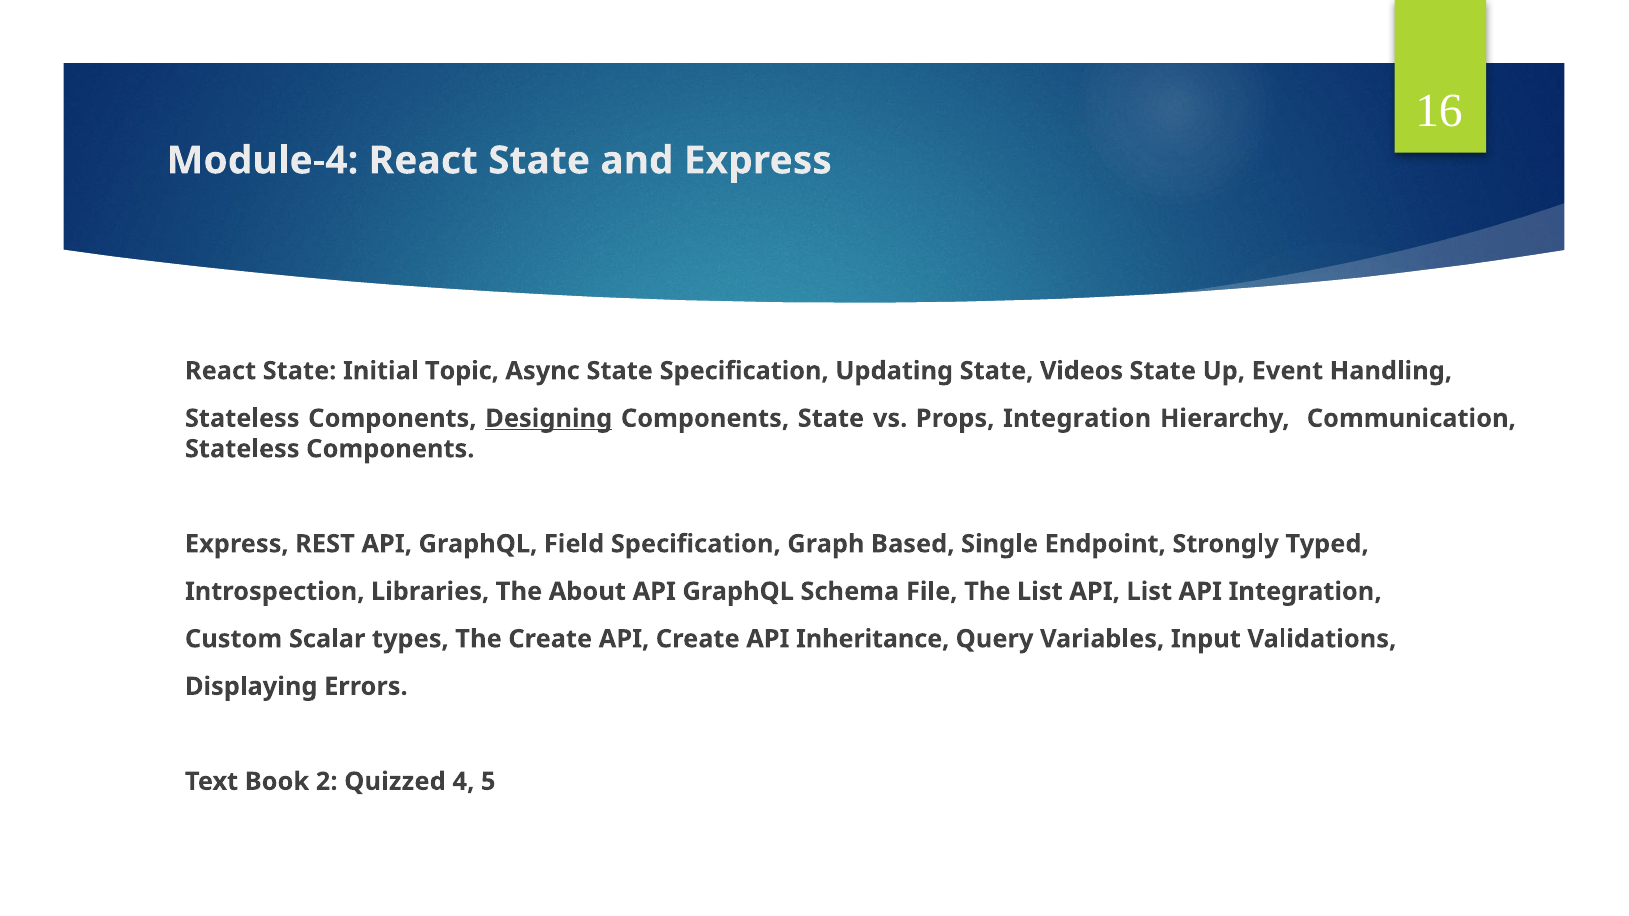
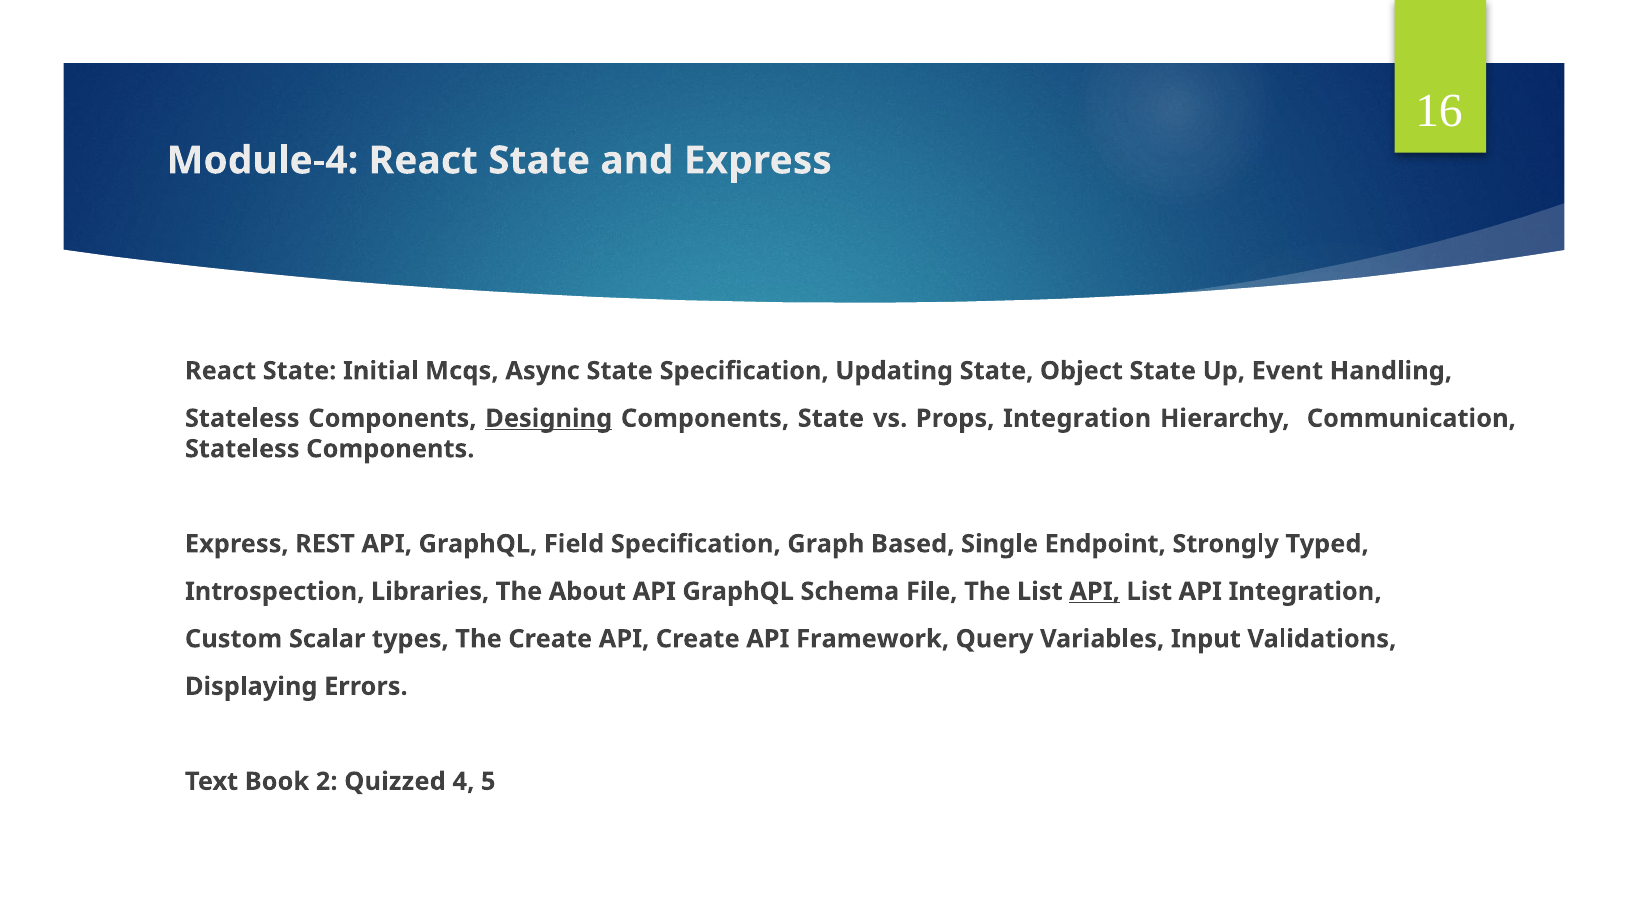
Topic: Topic -> Mcqs (462, 371)
Videos: Videos -> Object (1081, 371)
API underline: none -> present (1095, 592)
Inheritance: Inheritance -> Framework (873, 639)
